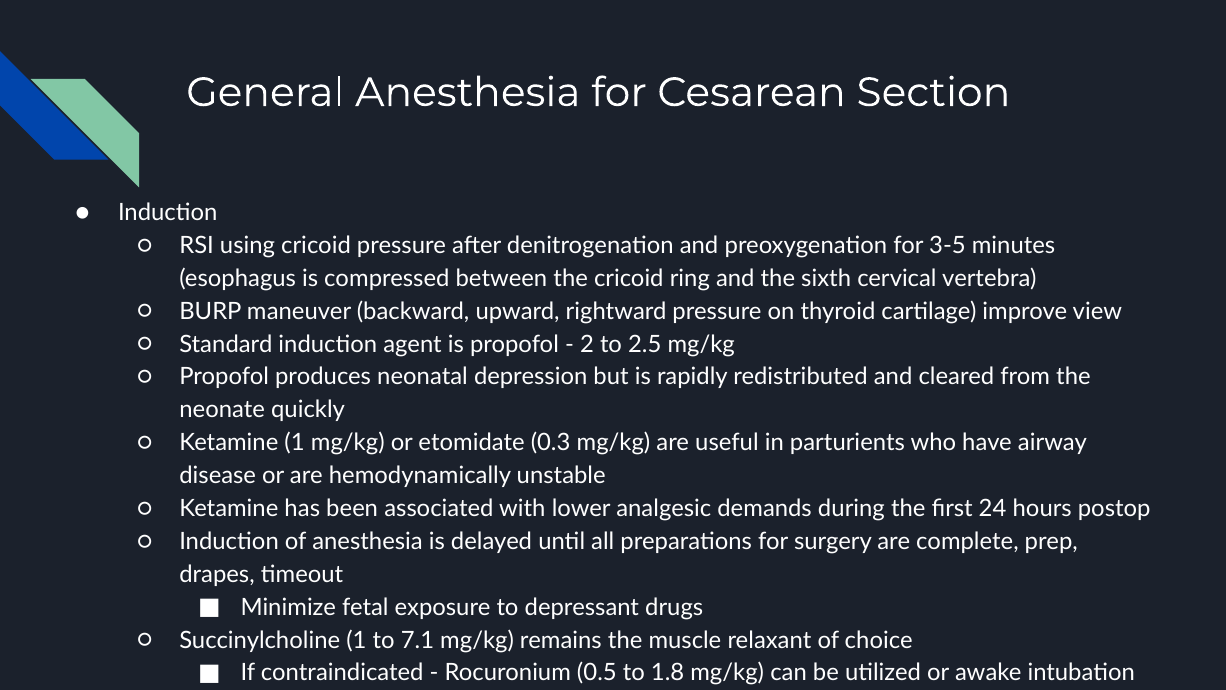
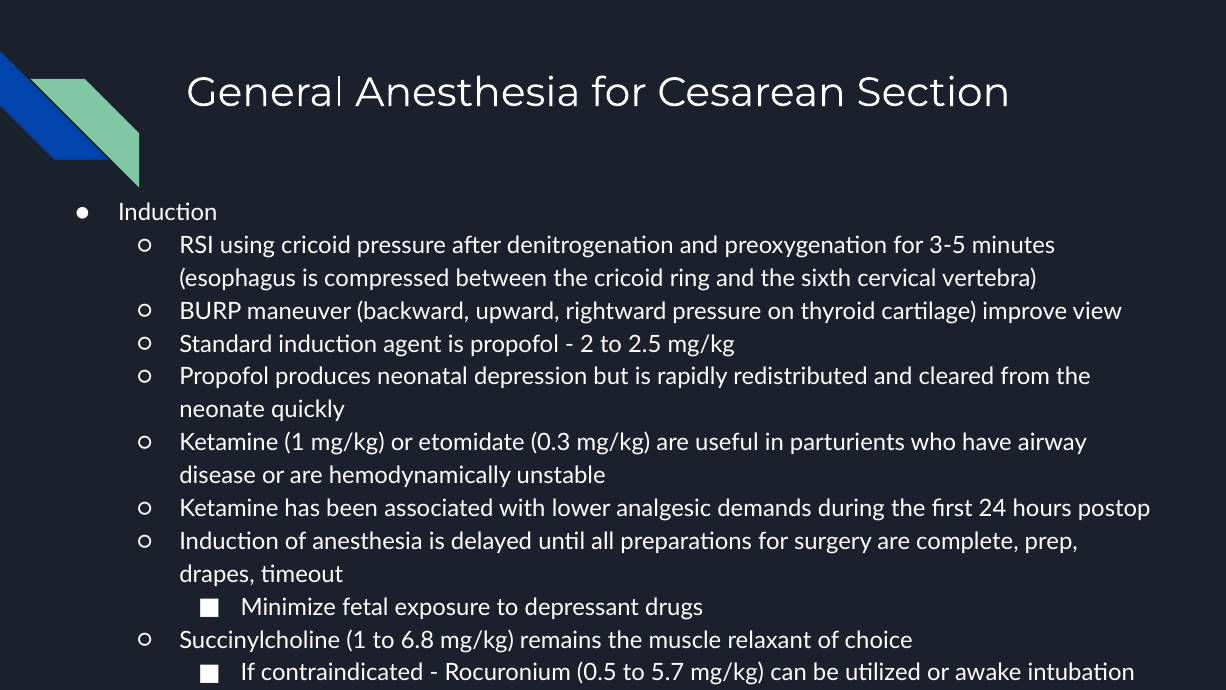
7.1: 7.1 -> 6.8 (417, 640)
1.8: 1.8 -> 5.7 (668, 673)
